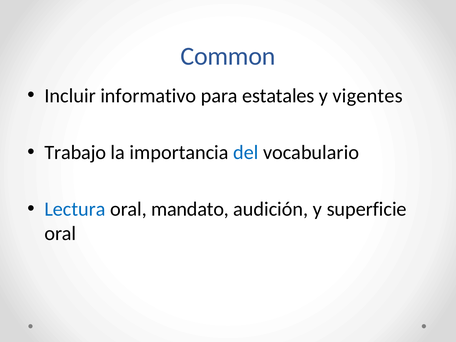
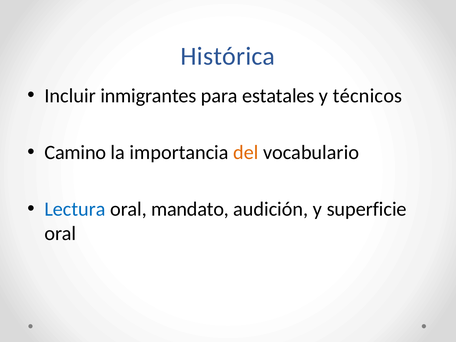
Common: Common -> Histórica (228, 56)
informativo: informativo -> inmigrantes (148, 96)
vigentes: vigentes -> técnicos (368, 96)
Trabajo: Trabajo -> Camino (75, 152)
del colour: blue -> orange (246, 152)
